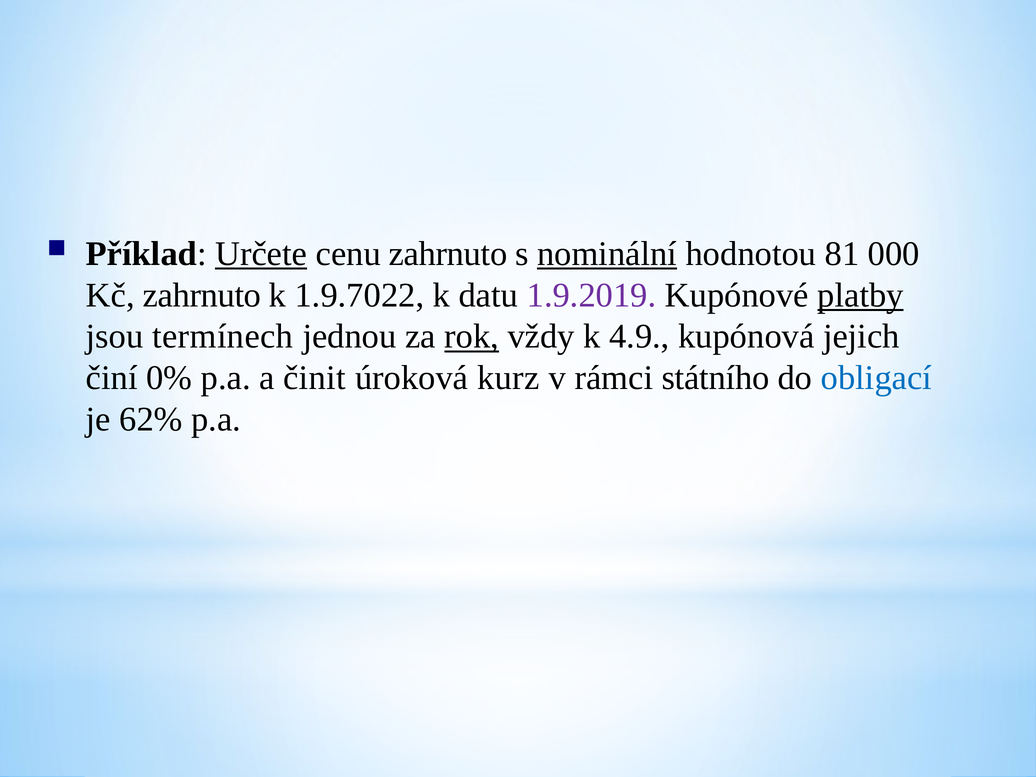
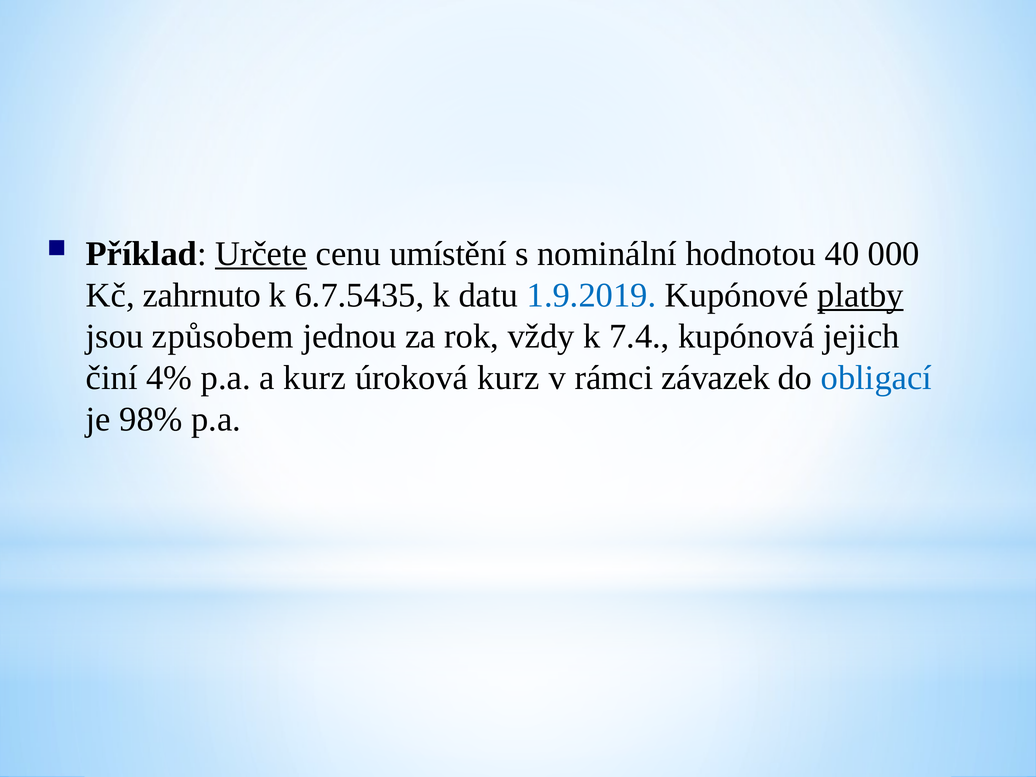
cenu zahrnuto: zahrnuto -> umístění (448, 254)
nominální underline: present -> none (607, 254)
81: 81 -> 40 (842, 254)
1.9.7022: 1.9.7022 -> 6.7.5435 (359, 295)
1.9.2019 colour: purple -> blue (592, 295)
termínech: termínech -> způsobem (223, 337)
rok underline: present -> none (472, 337)
4.9: 4.9 -> 7.4 (639, 337)
0%: 0% -> 4% (169, 378)
a činit: činit -> kurz (315, 378)
státního: státního -> závazek (716, 378)
62%: 62% -> 98% (151, 419)
